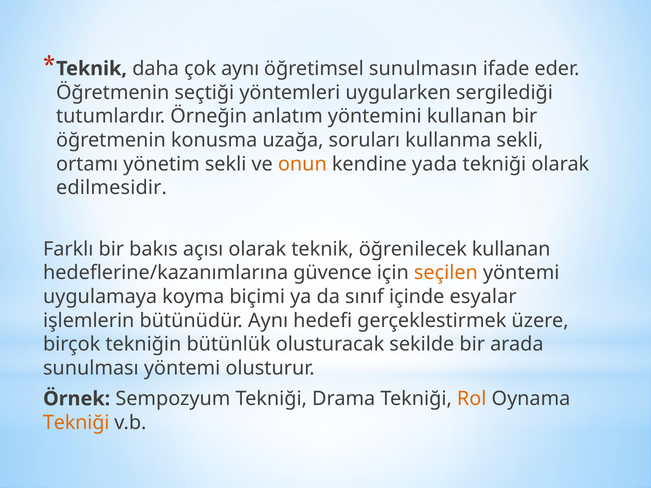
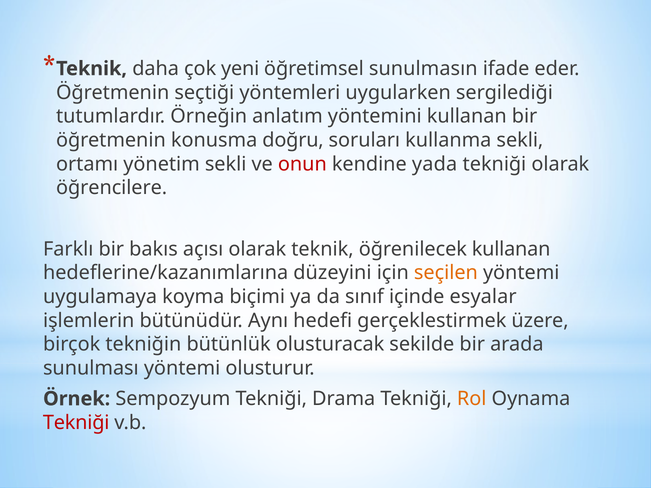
çok aynı: aynı -> yeni (240, 69)
uzağa: uzağa -> doğru (293, 140)
onun colour: orange -> red (302, 164)
edilmesidir: edilmesidir -> öğrencilere (112, 188)
güvence: güvence -> düzeyini (332, 273)
Tekniği colour: orange -> red (76, 423)
